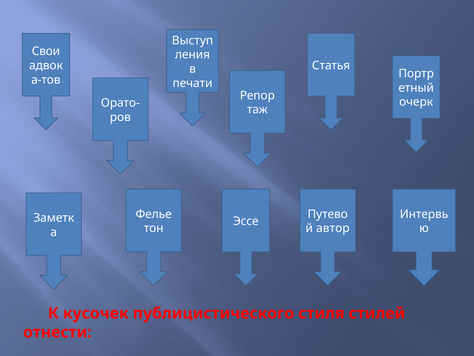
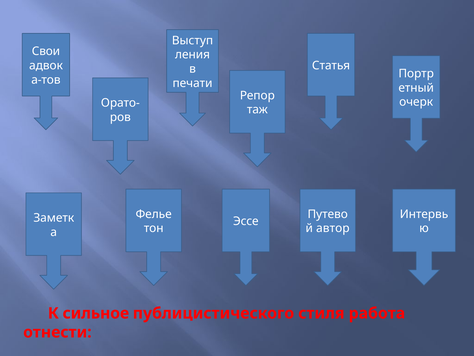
кусочек: кусочек -> сильное (96, 313)
стилей: стилей -> работа (377, 313)
